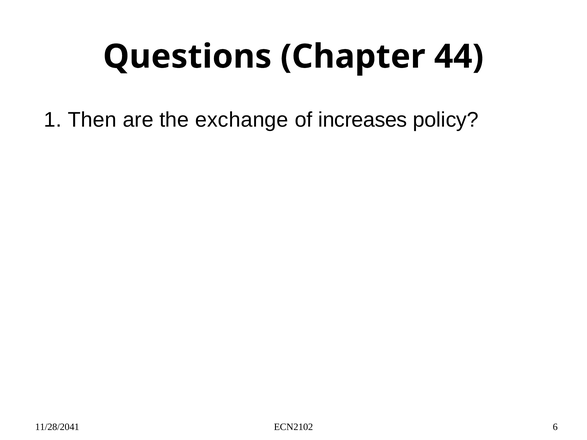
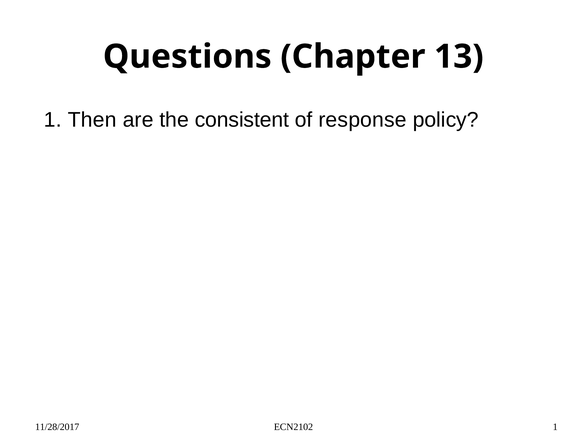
44: 44 -> 13 (459, 57)
exchange: exchange -> consistent (242, 120)
increases: increases -> response (363, 120)
11/28/2041: 11/28/2041 -> 11/28/2017 (57, 427)
ECN2102 6: 6 -> 1 (555, 427)
